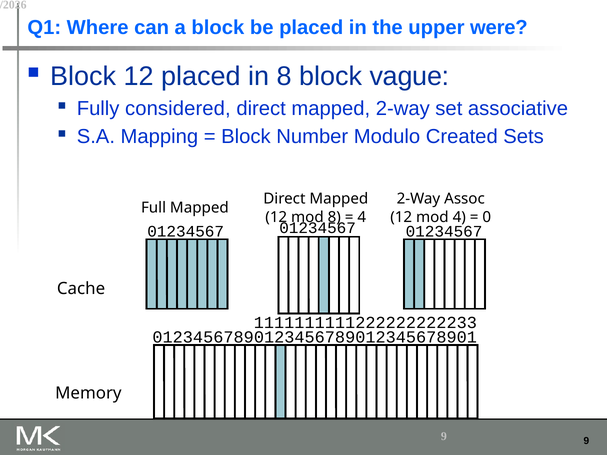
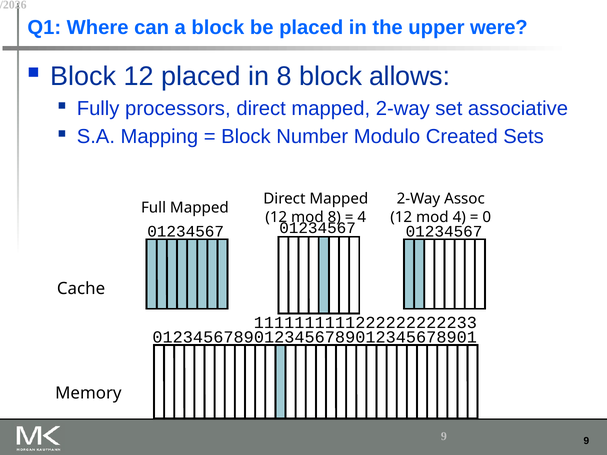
vague: vague -> allows (410, 77)
considered: considered -> processors (178, 108)
